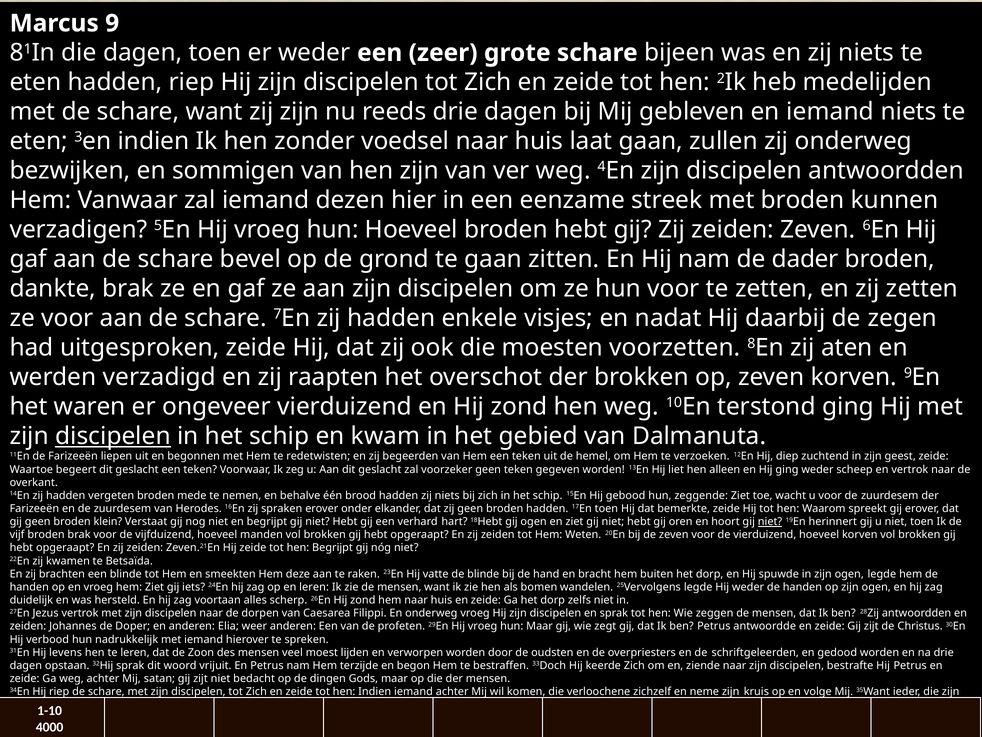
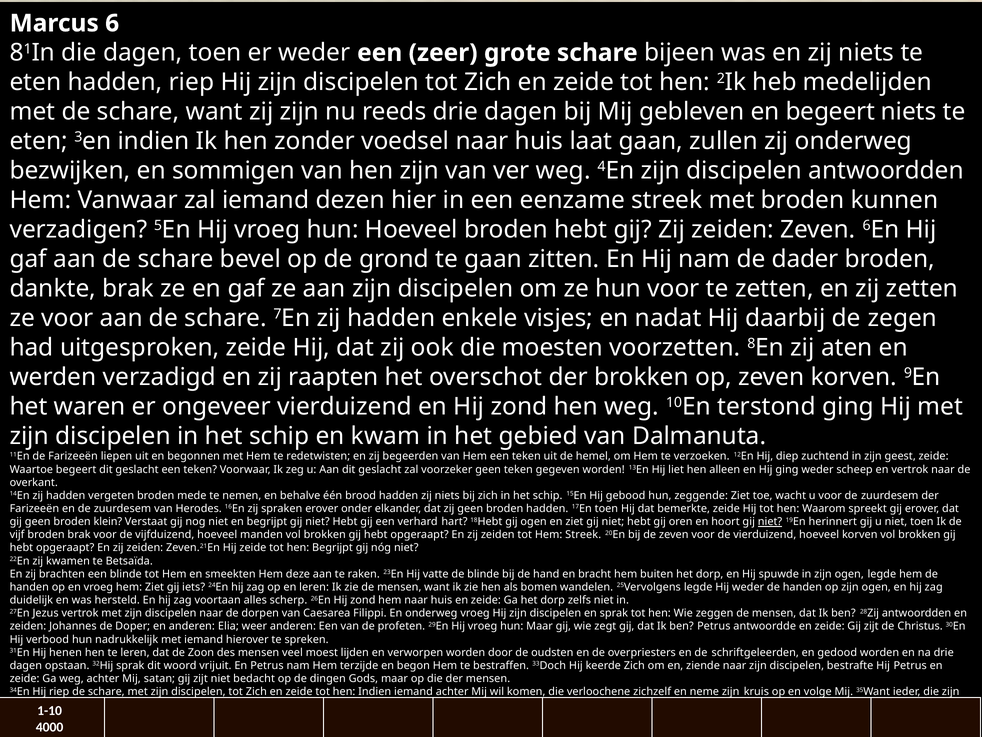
9: 9 -> 6 (112, 23)
en iemand: iemand -> begeert (830, 112)
discipelen underline: present -> none (113, 436)
Hem Weten: Weten -> Streek (583, 534)
levens: levens -> henen (65, 652)
